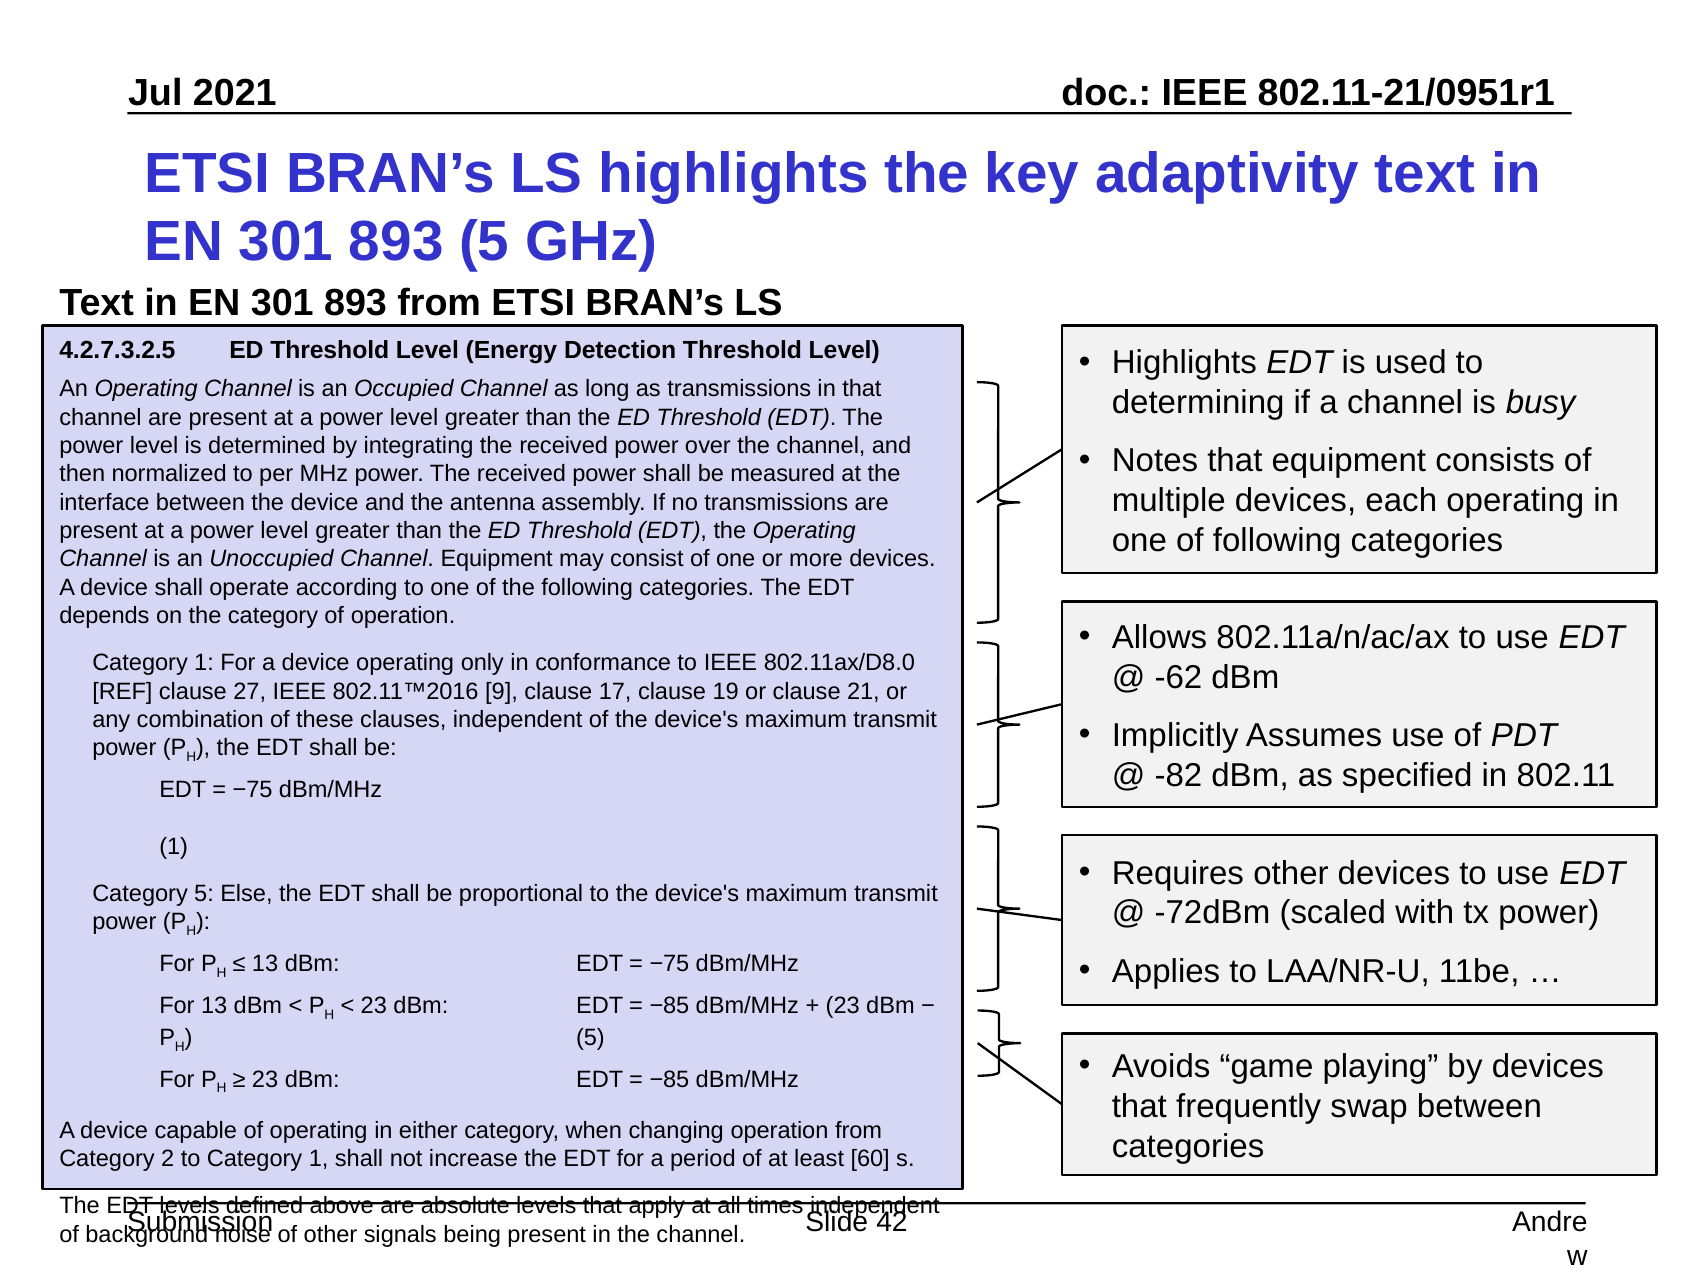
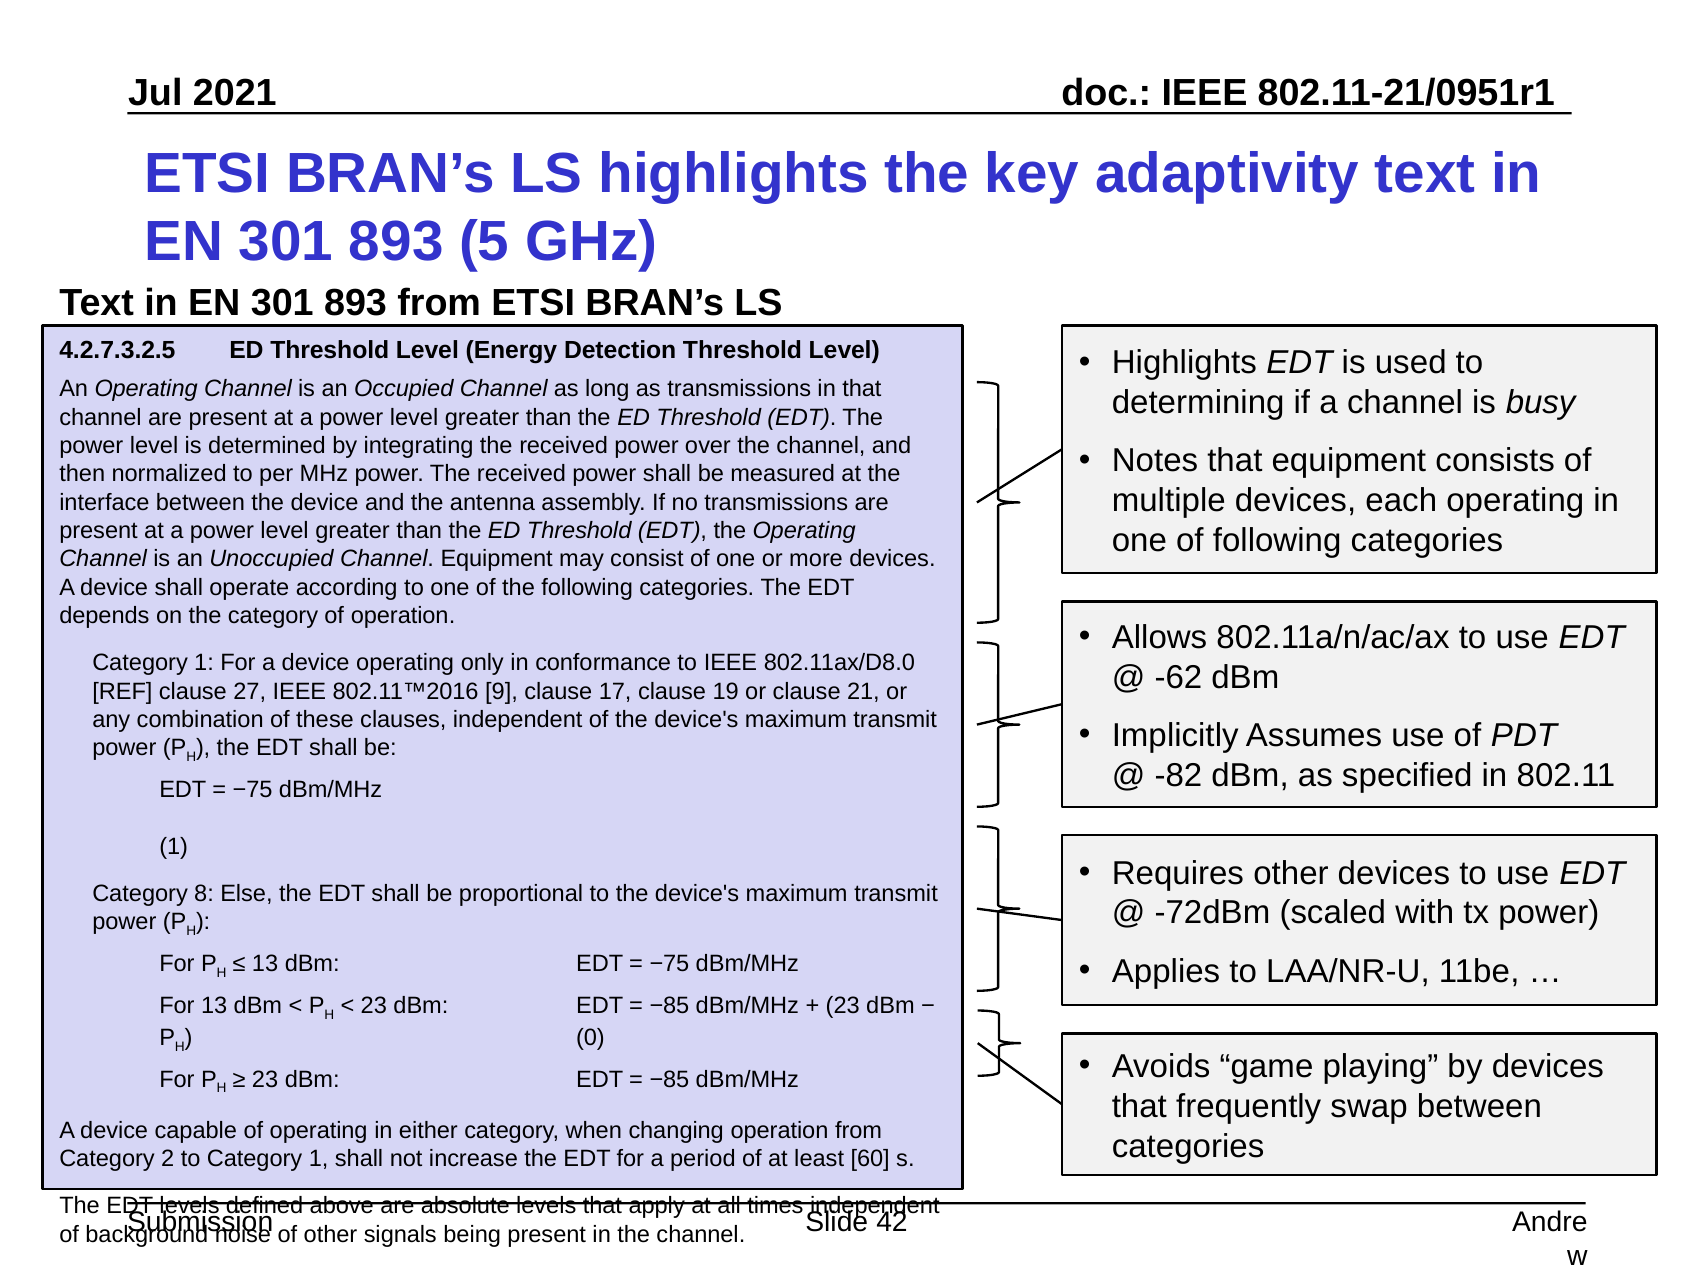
Category 5: 5 -> 8 (204, 894)
5: 5 -> 0 (591, 1038)
